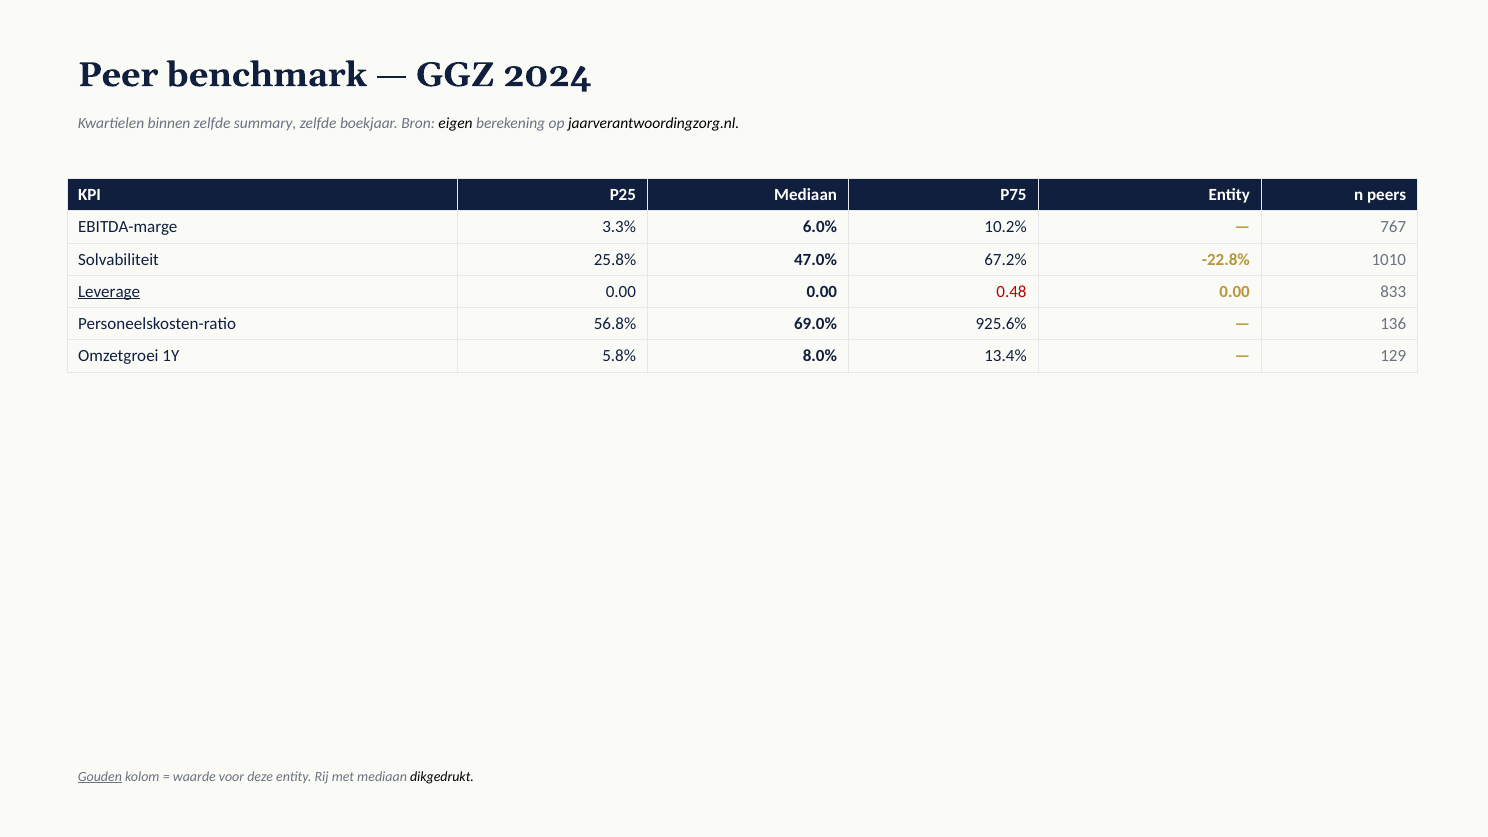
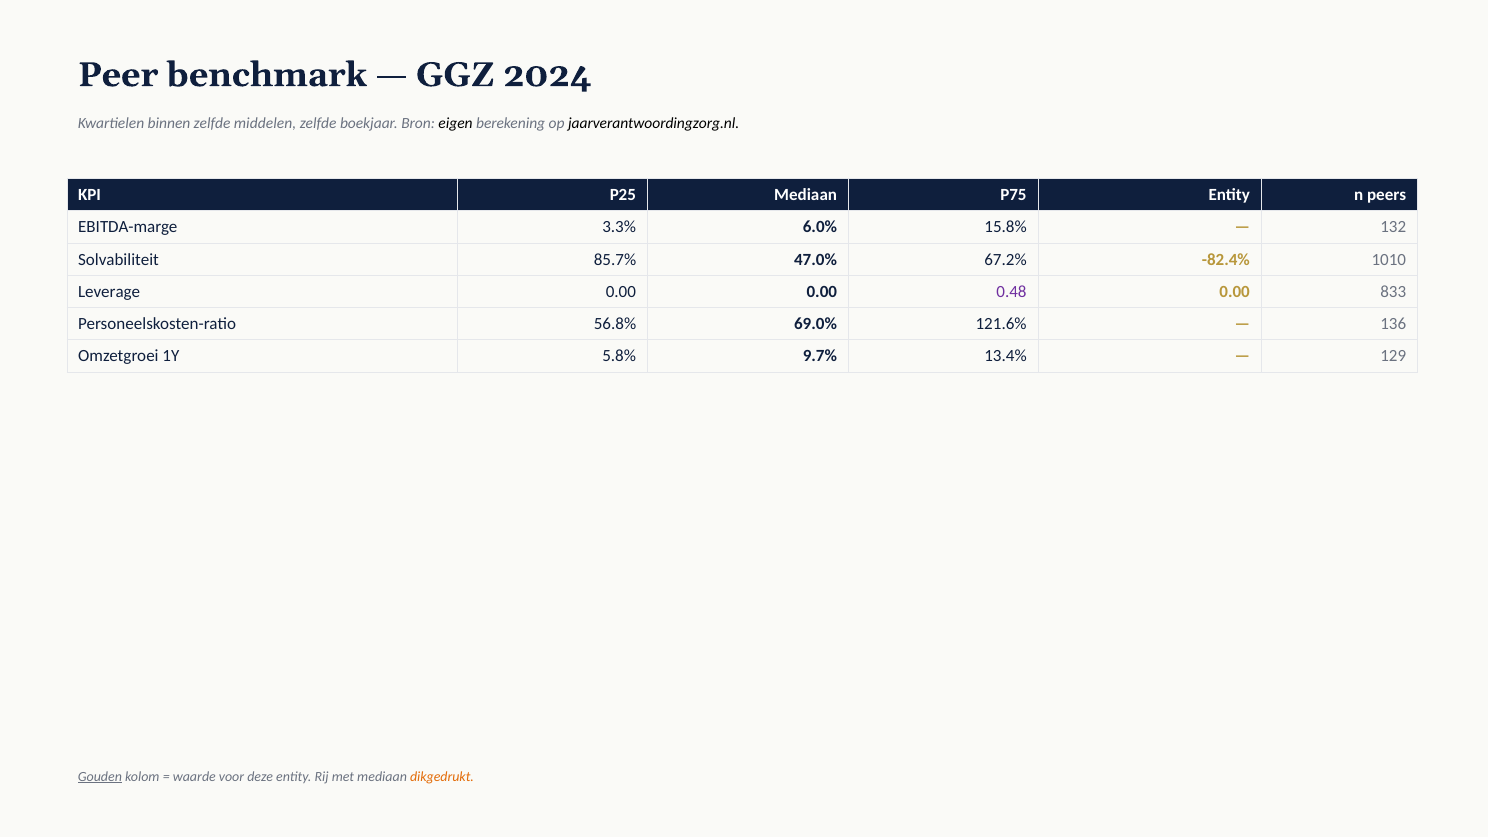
summary: summary -> middelen (265, 124)
10.2%: 10.2% -> 15.8% (1006, 227)
767: 767 -> 132 (1393, 227)
25.8%: 25.8% -> 85.7% (615, 259)
-22.8%: -22.8% -> -82.4% (1226, 259)
Leverage underline: present -> none (109, 292)
0.48 colour: red -> purple (1012, 292)
925.6%: 925.6% -> 121.6% (1001, 324)
8.0%: 8.0% -> 9.7% (820, 356)
dikgedrukt colour: black -> orange (442, 777)
